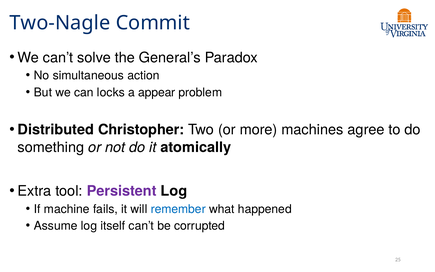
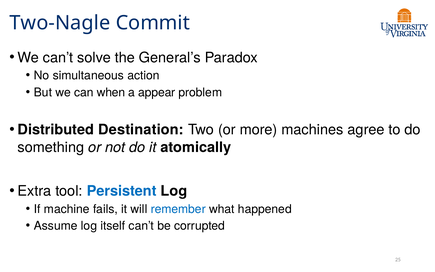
locks: locks -> when (111, 92)
Christopher: Christopher -> Destination (141, 130)
Persistent colour: purple -> blue (122, 191)
